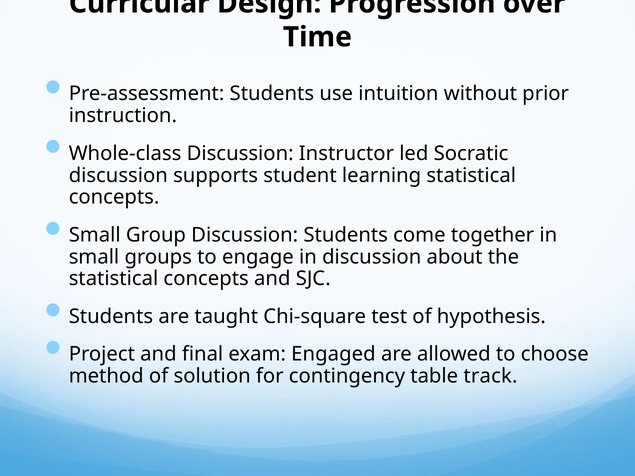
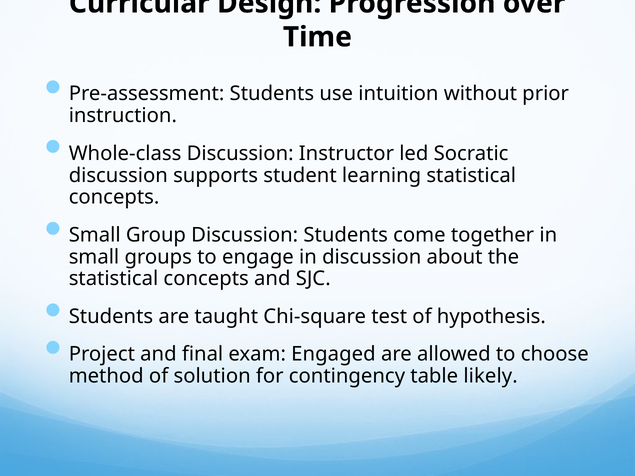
track: track -> likely (491, 376)
